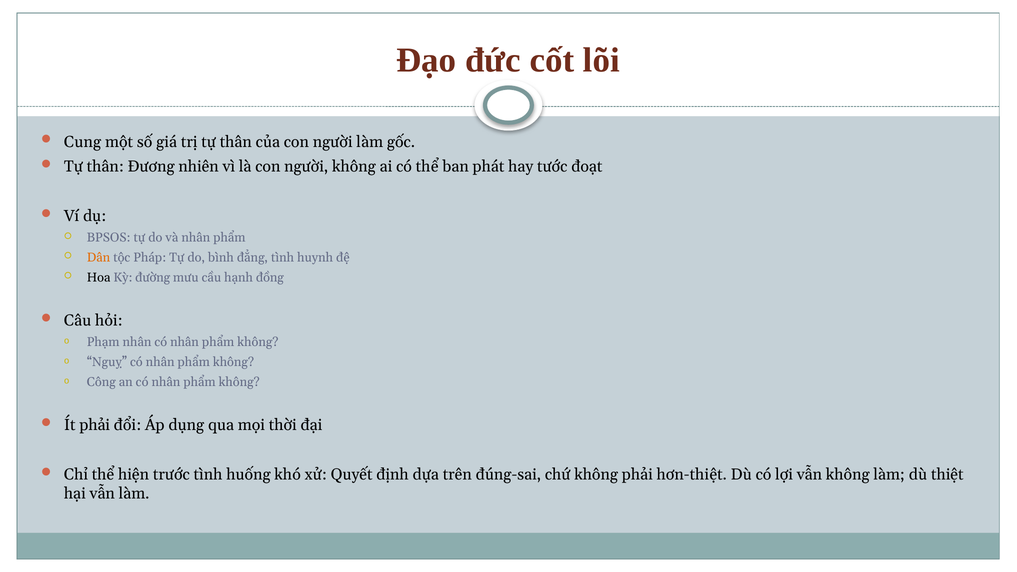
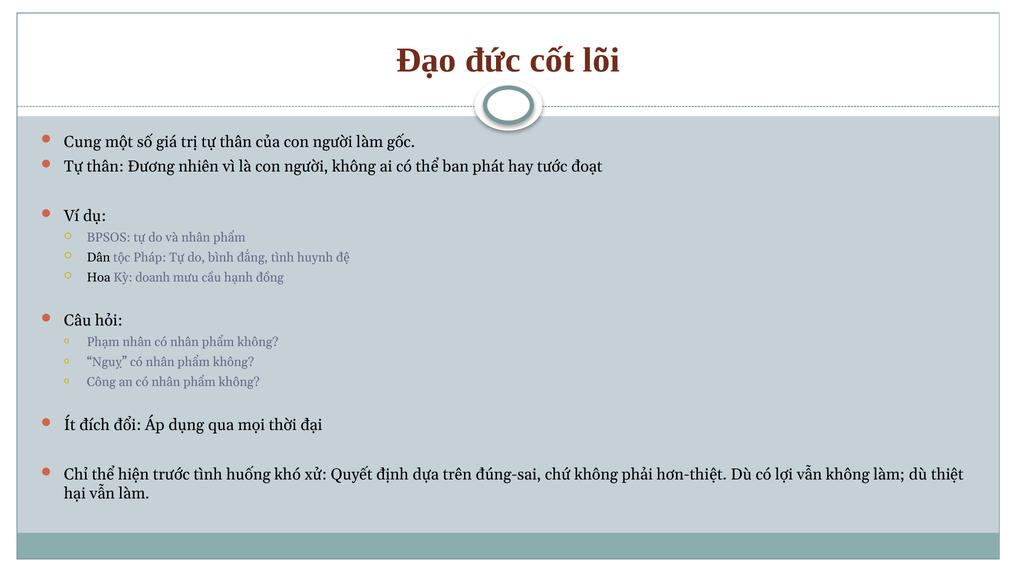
Dân colour: orange -> black (99, 258)
đường: đường -> doanh (153, 278)
Ít phải: phải -> đích (95, 425)
